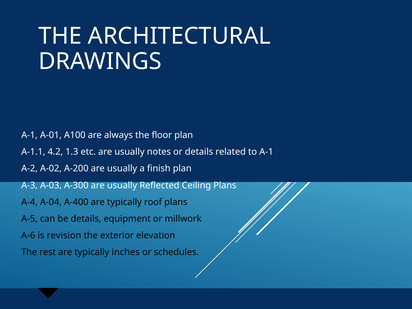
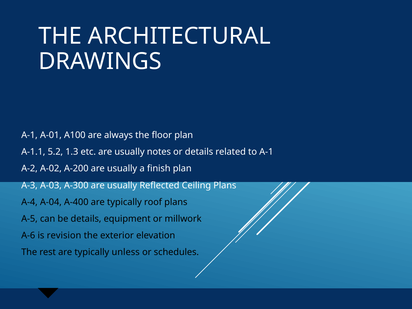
4.2: 4.2 -> 5.2 (55, 152)
inches: inches -> unless (126, 252)
